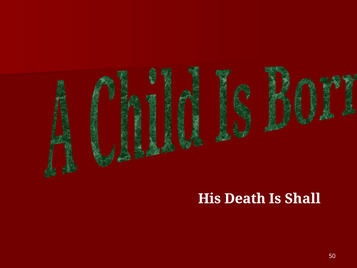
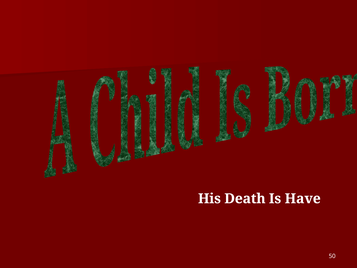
Shall: Shall -> Have (303, 198)
